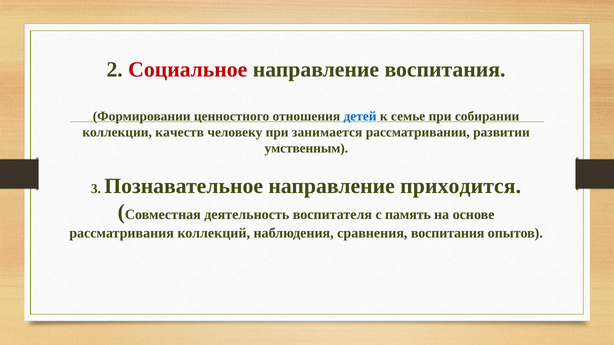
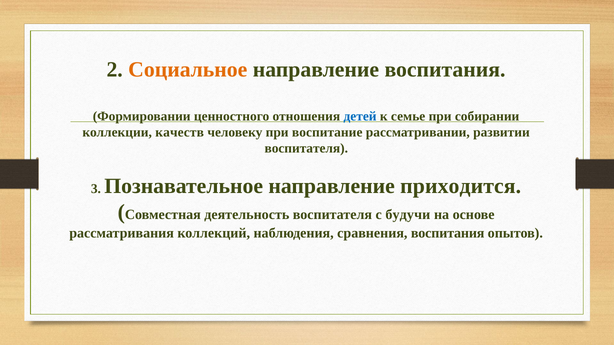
Социальное colour: red -> orange (188, 70)
занимается: занимается -> воспитание (327, 132)
умственным: умственным -> воспитателя (306, 148)
память: память -> будучи (408, 215)
